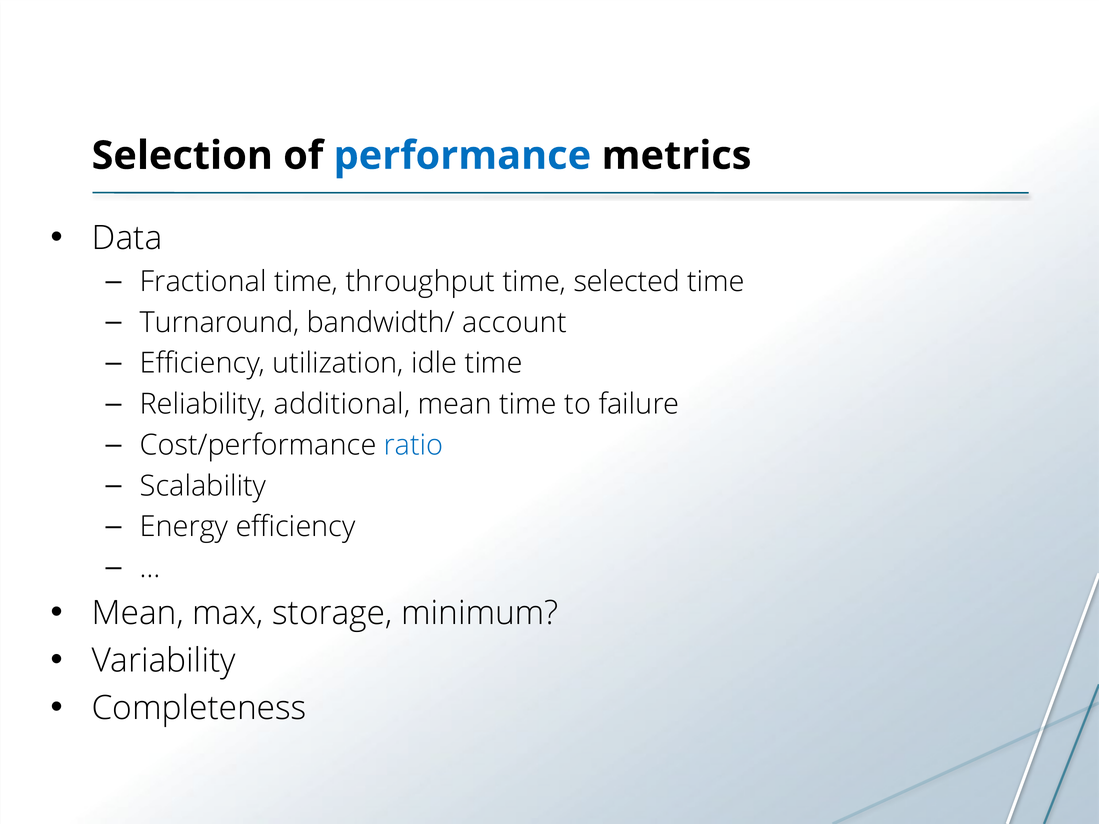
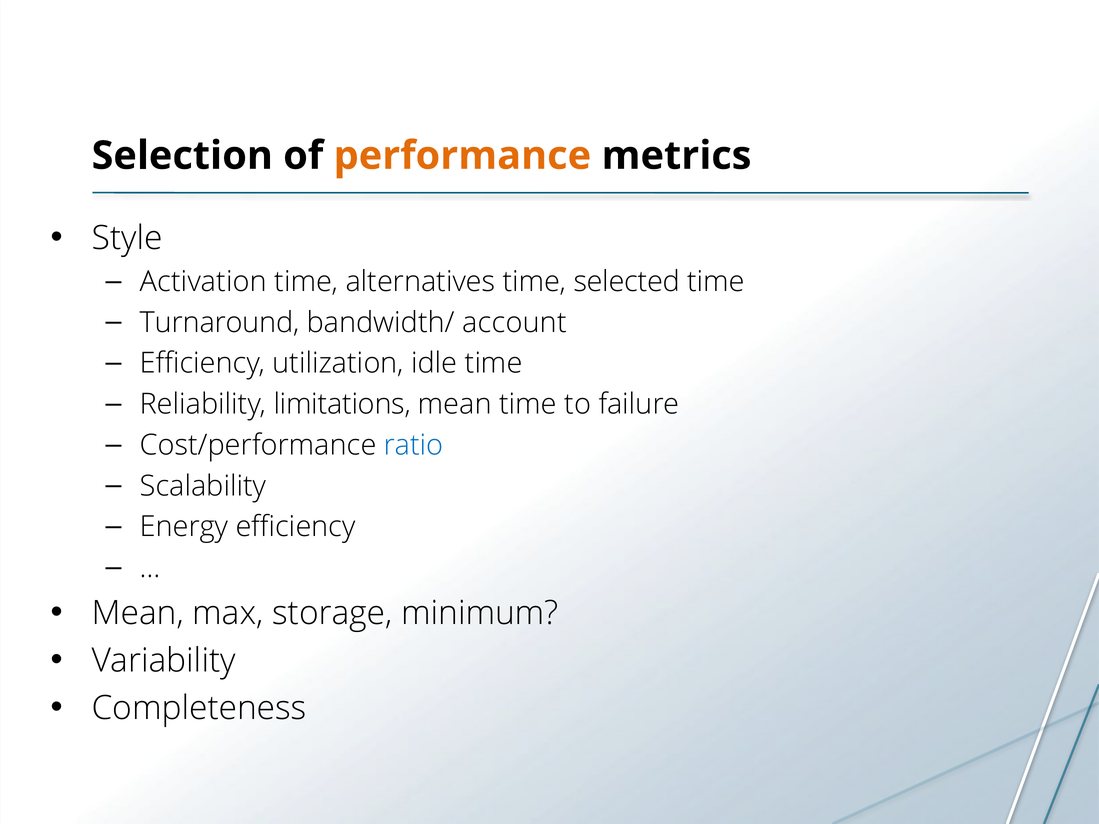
performance colour: blue -> orange (462, 156)
Data: Data -> Style (127, 238)
Fractional: Fractional -> Activation (203, 282)
throughput: throughput -> alternatives (420, 282)
additional: additional -> limitations (342, 404)
